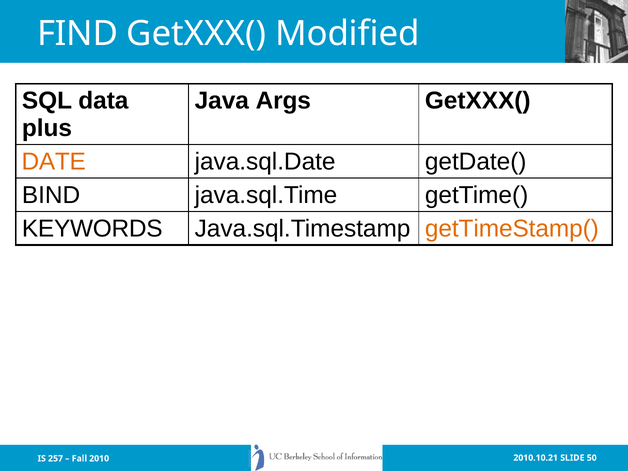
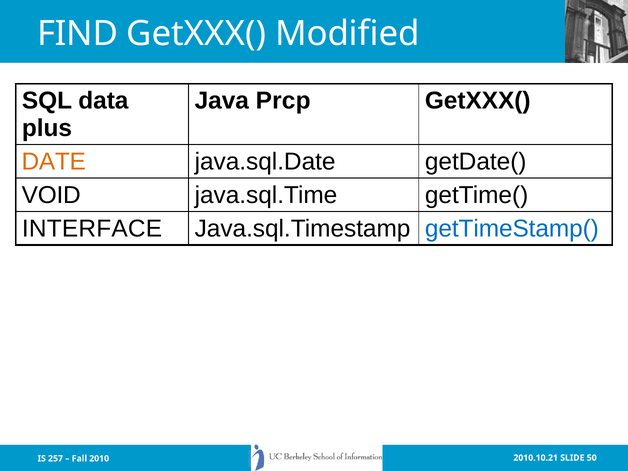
Args: Args -> Prcp (283, 101)
BIND: BIND -> VOID (51, 195)
KEYWORDS: KEYWORDS -> INTERFACE (92, 229)
getTimeStamp( colour: orange -> blue (512, 229)
